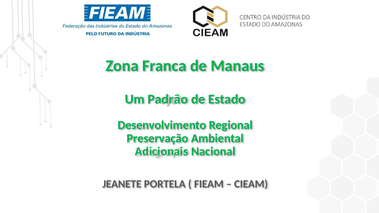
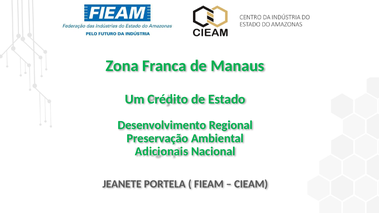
Padrão: Padrão -> Crédito (168, 99)
